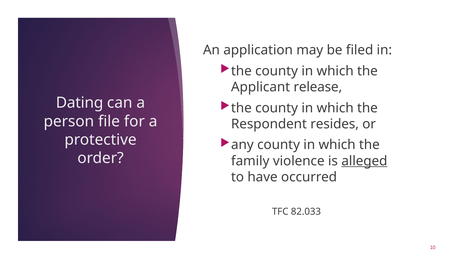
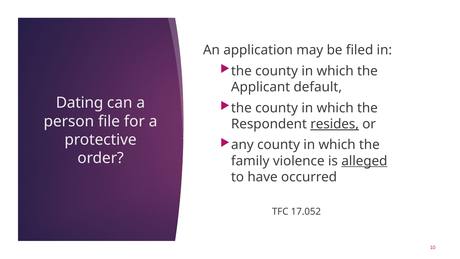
release: release -> default (318, 87)
resides underline: none -> present (335, 124)
82.033: 82.033 -> 17.052 (306, 212)
